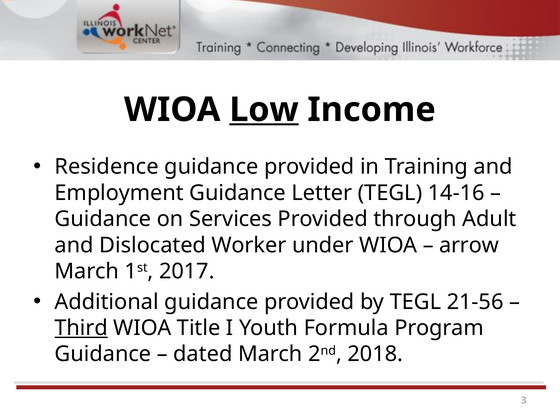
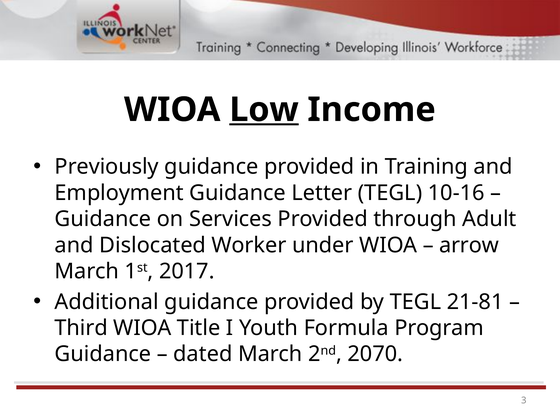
Residence: Residence -> Previously (107, 167)
14-16: 14-16 -> 10-16 (456, 193)
21-56: 21-56 -> 21-81 (475, 302)
Third underline: present -> none (81, 328)
2018: 2018 -> 2070 (375, 354)
